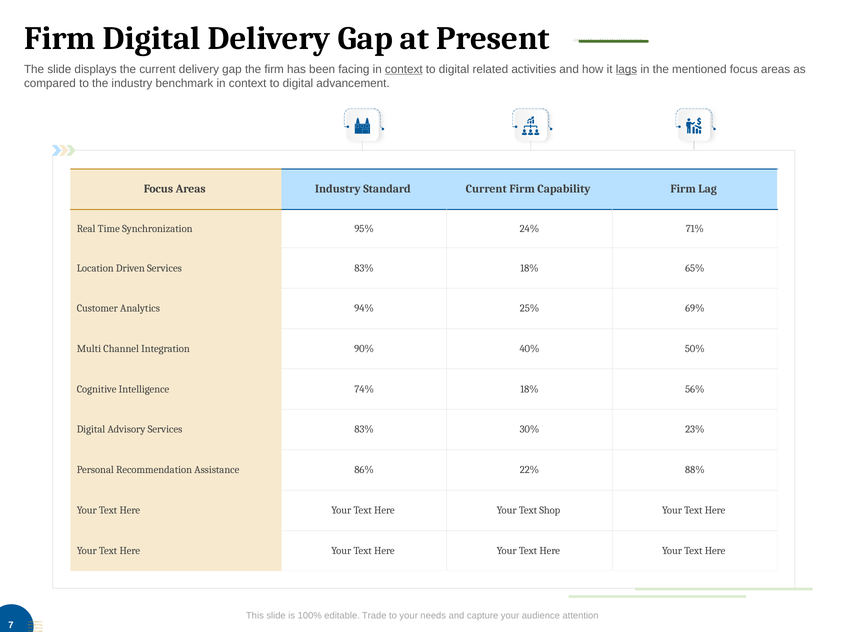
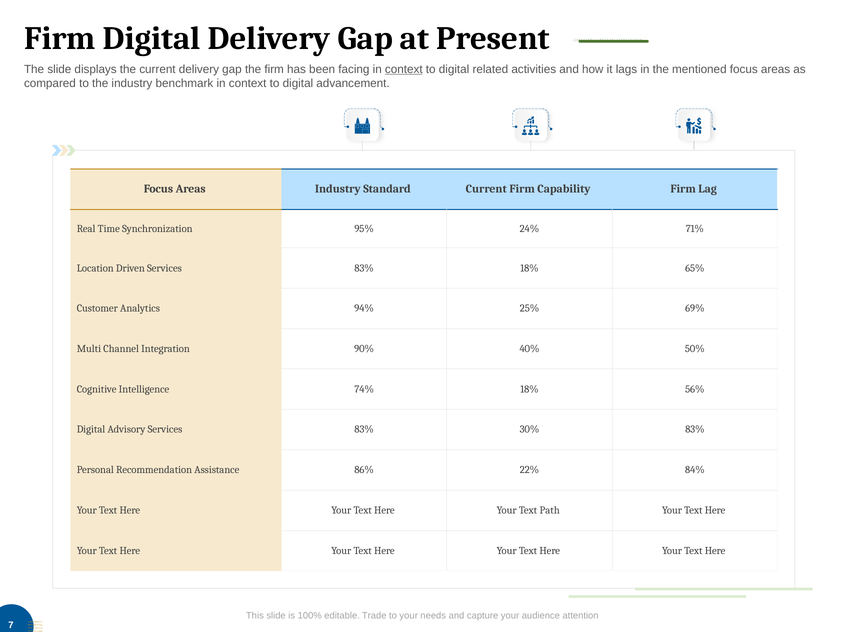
lags underline: present -> none (626, 69)
30% 23%: 23% -> 83% (695, 430)
88%: 88% -> 84% (695, 470)
Shop: Shop -> Path (550, 511)
